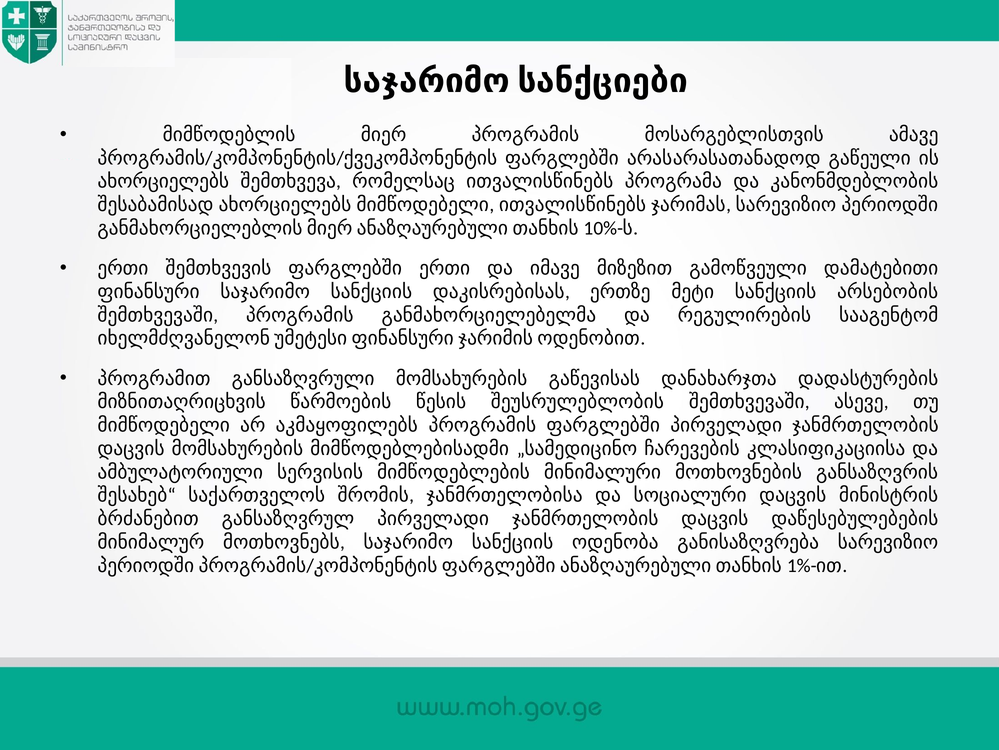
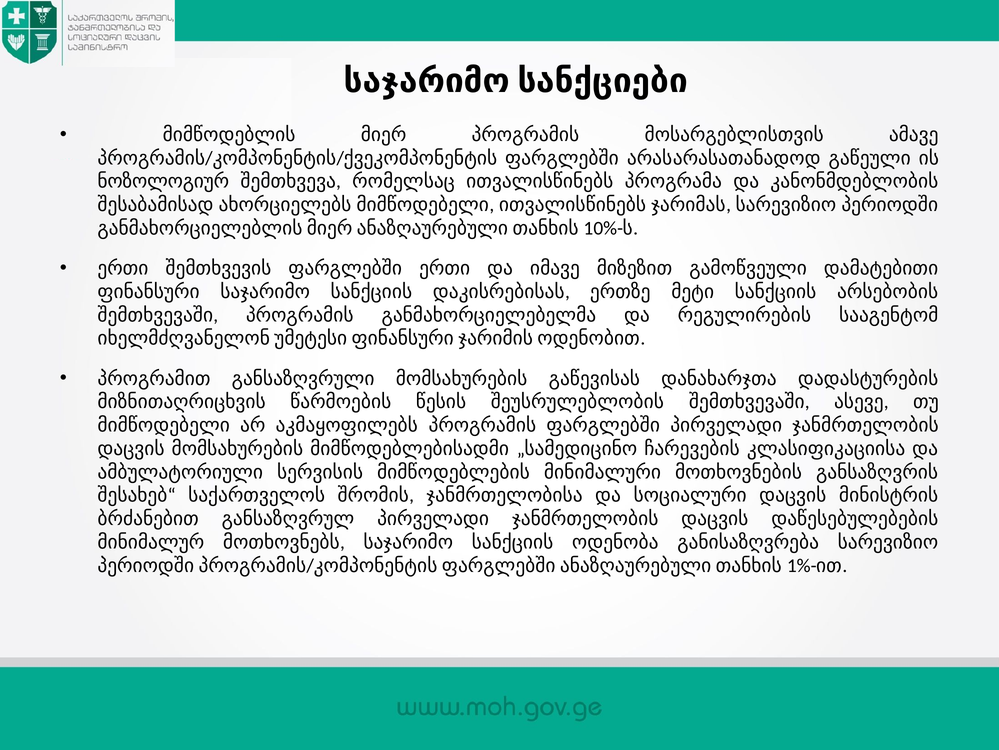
ახორციელებს: ახორციელებს -> ნოზოლოგიურ (163, 181)
